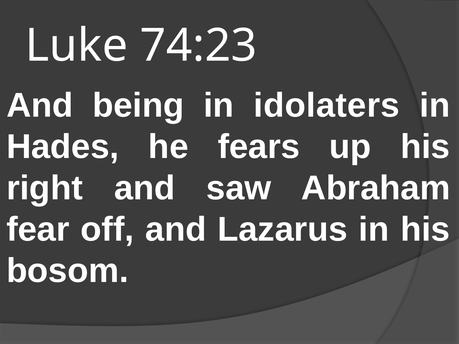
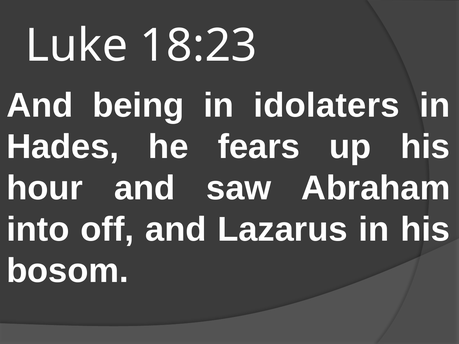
74:23: 74:23 -> 18:23 (199, 46)
right: right -> hour (45, 188)
fear: fear -> into (38, 230)
